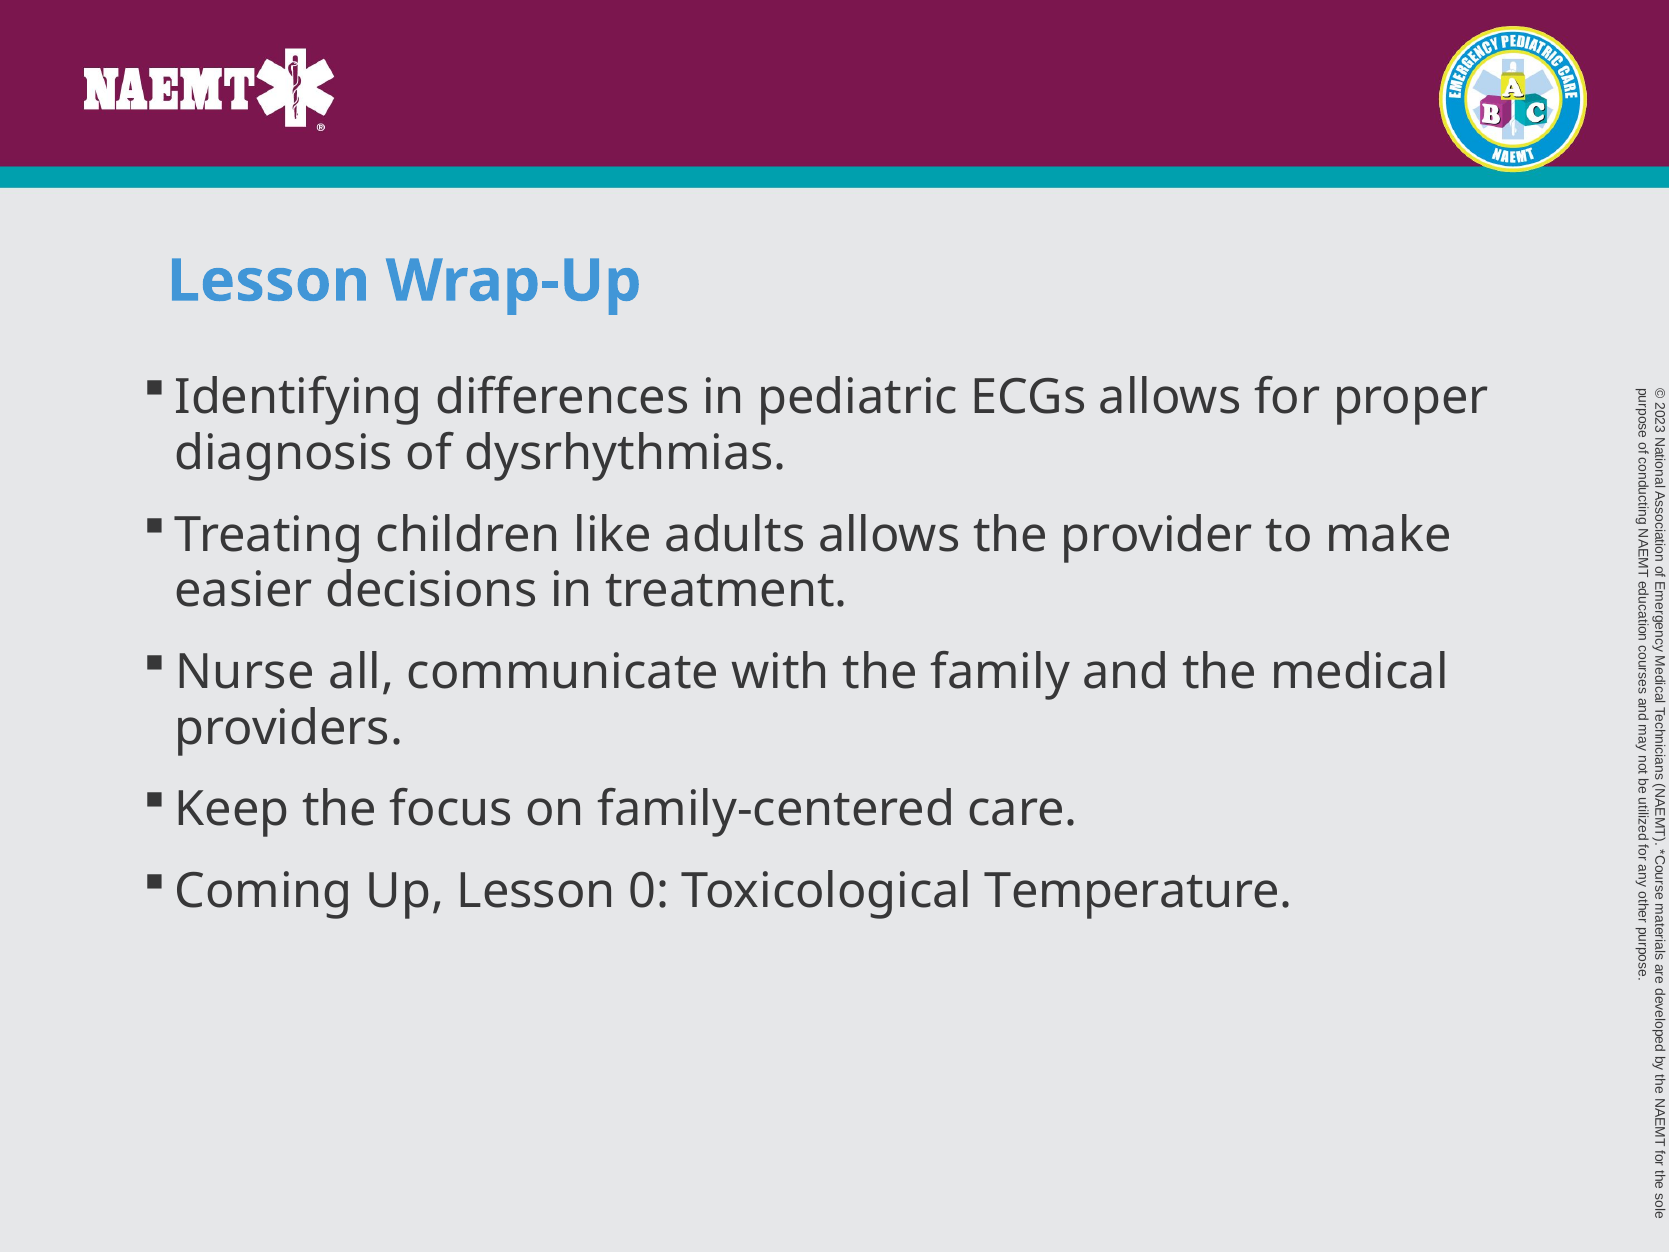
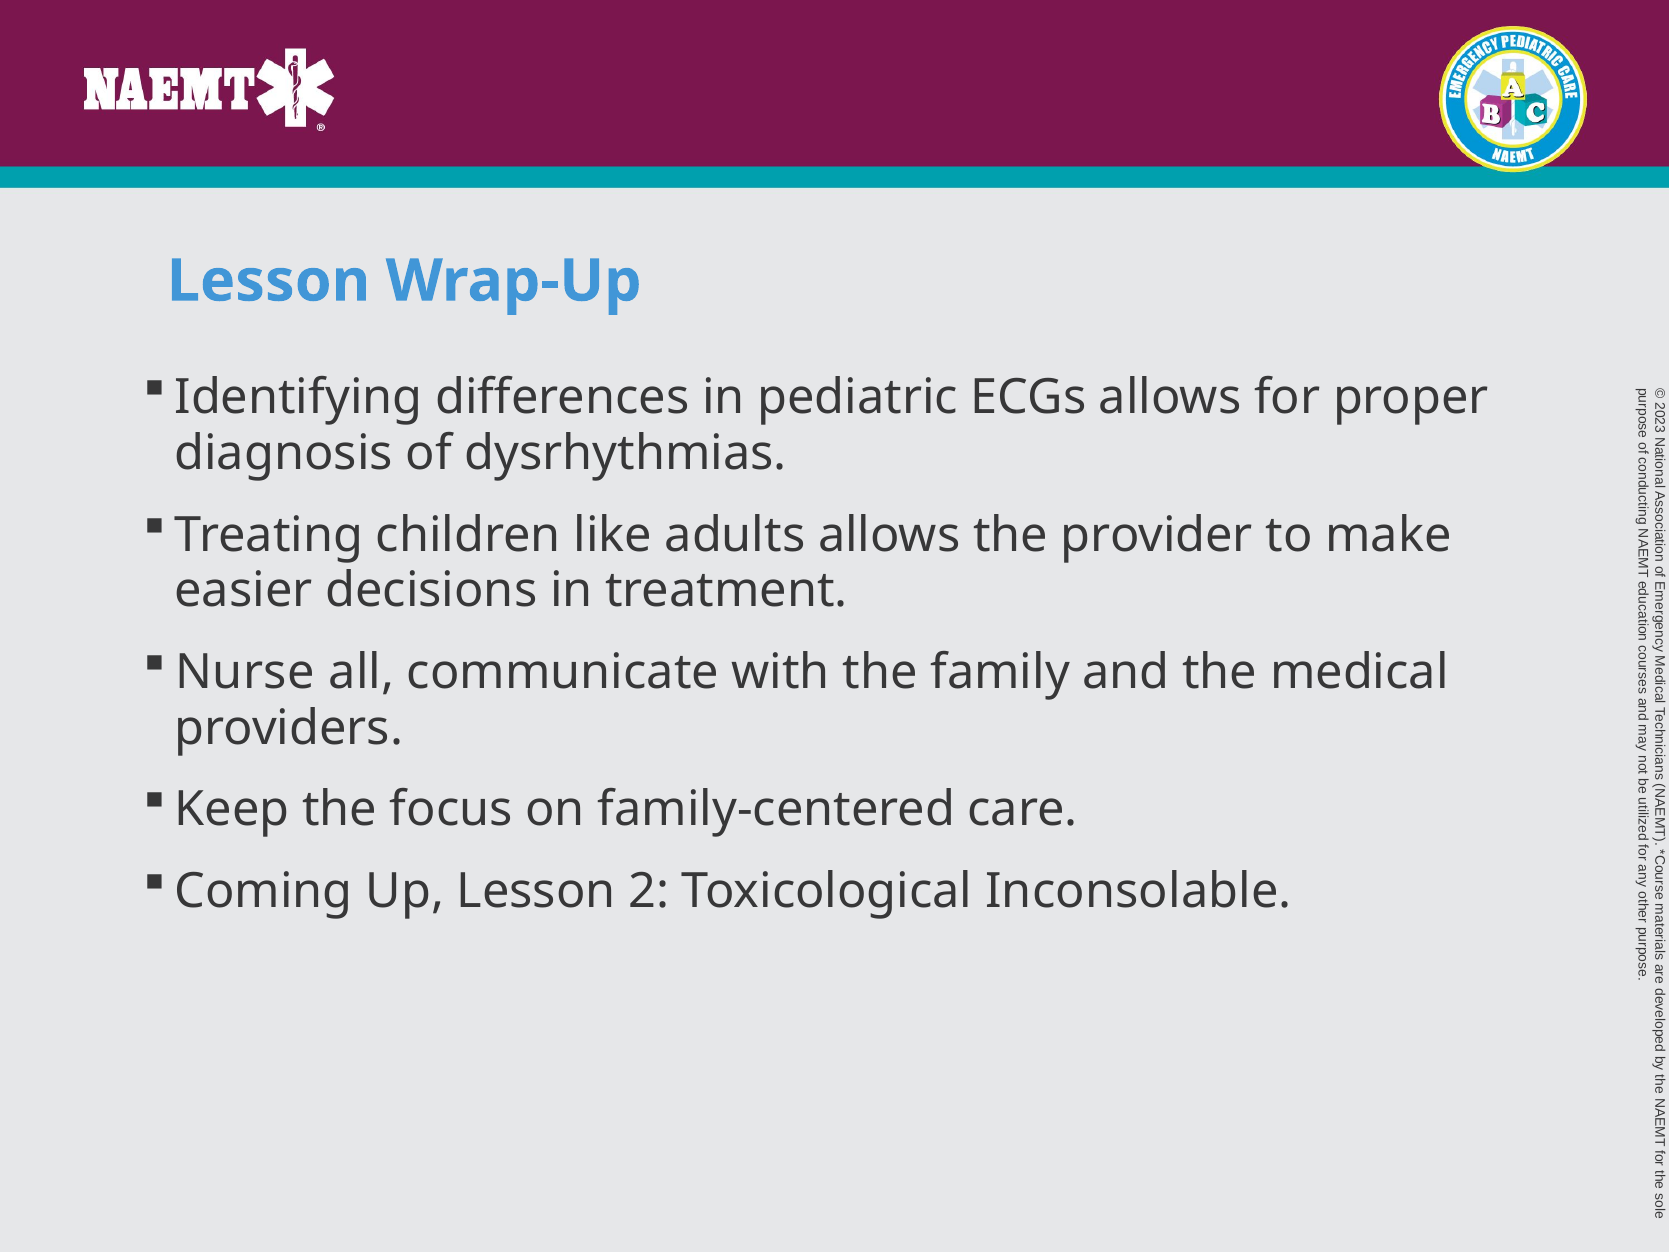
Lesson 0: 0 -> 2 (649, 891)
Temperature: Temperature -> Inconsolable (1139, 891)
